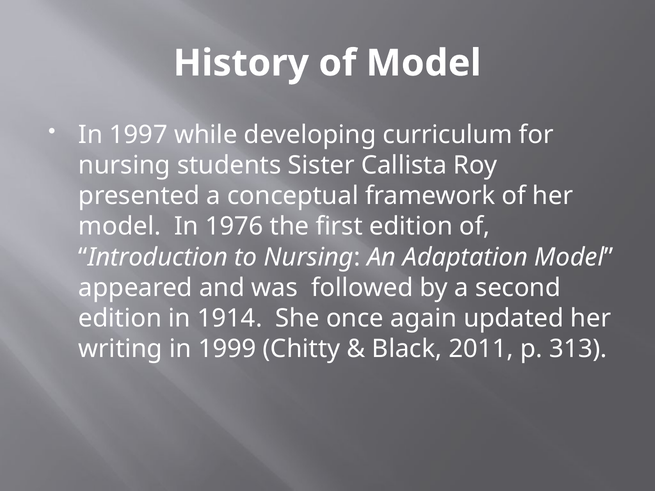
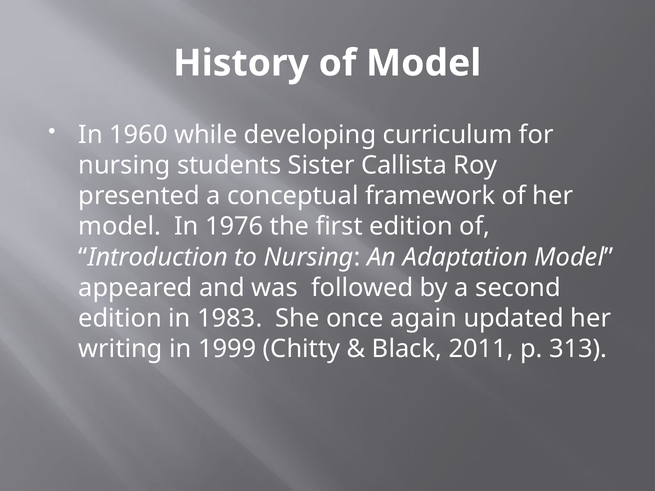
1997: 1997 -> 1960 (138, 135)
1914: 1914 -> 1983 (230, 318)
